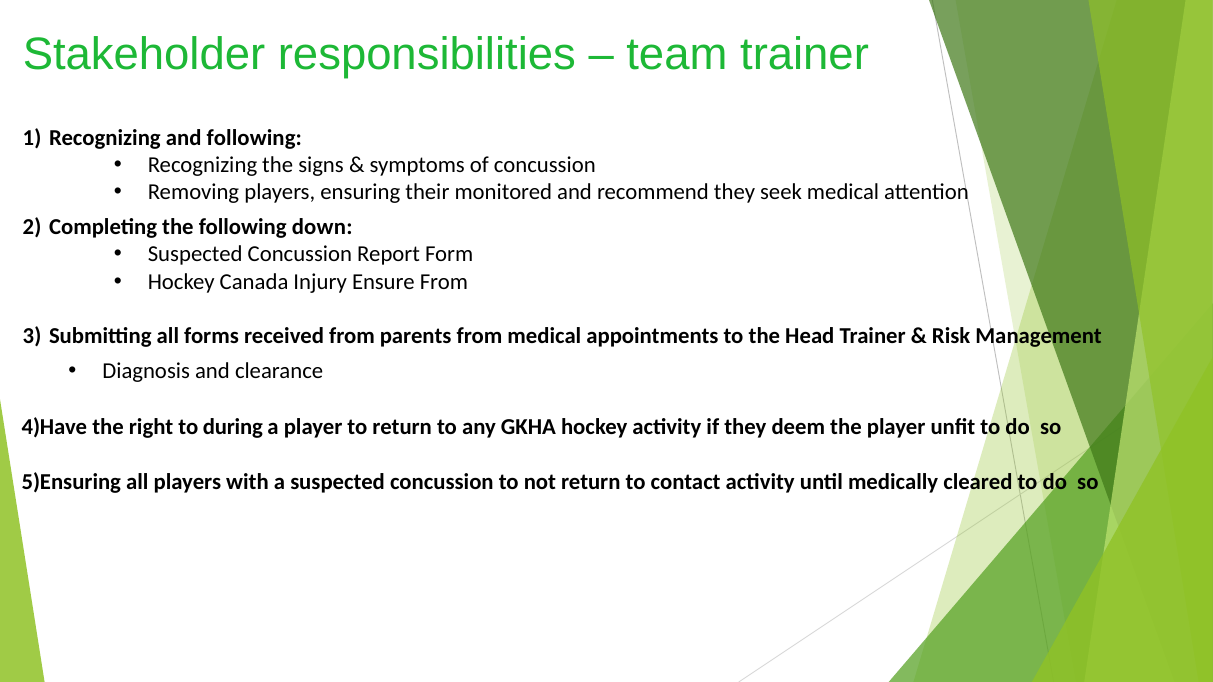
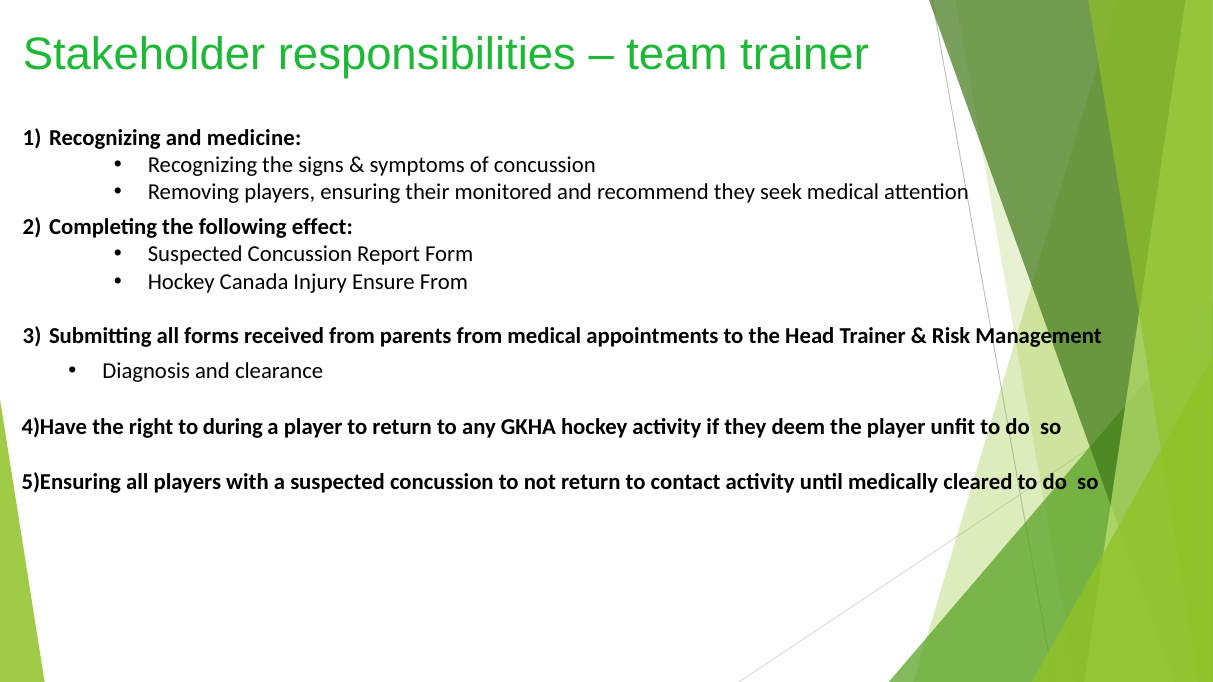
and following: following -> medicine (254, 138)
down: down -> effect (322, 227)
